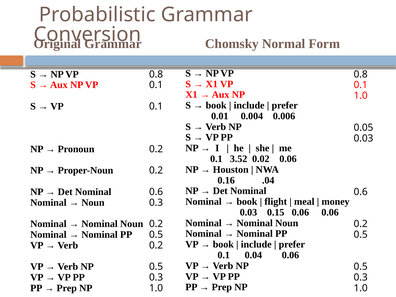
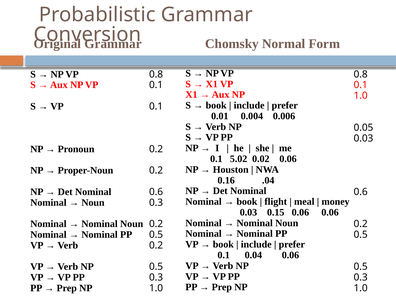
3.52: 3.52 -> 5.02 (239, 159)
